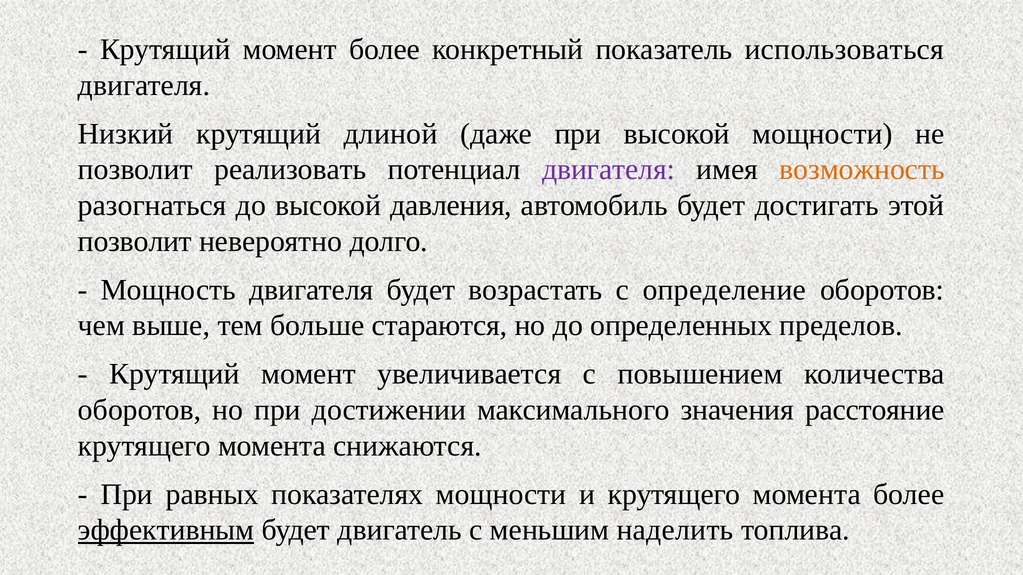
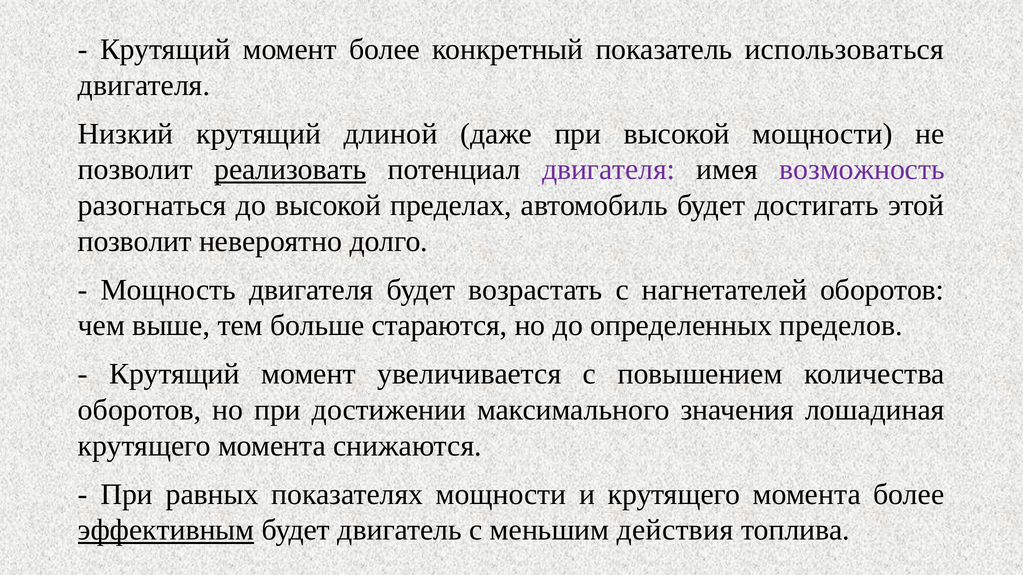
реализовать underline: none -> present (290, 170)
возможность colour: orange -> purple (862, 170)
давления: давления -> пределах (451, 206)
определение: определение -> нагнетателей (725, 290)
расстояние: расстояние -> лошадиная (875, 410)
наделить: наделить -> действия (675, 531)
